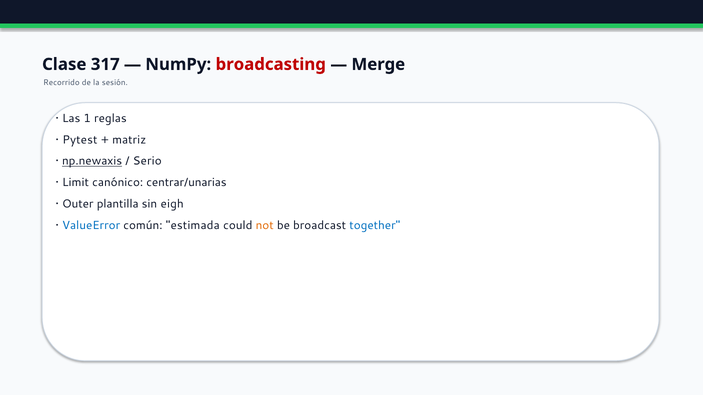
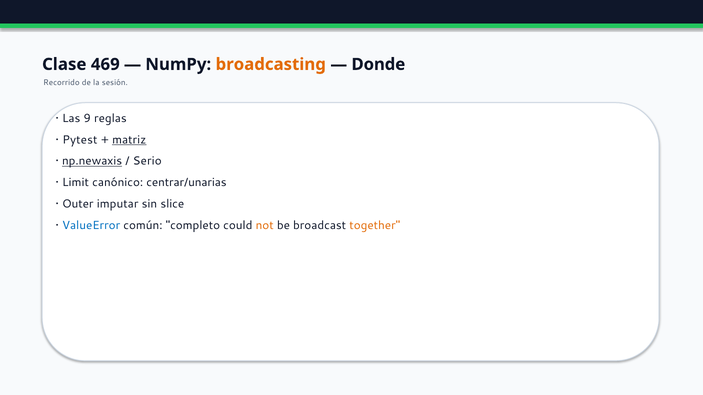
317: 317 -> 469 (105, 64)
broadcasting colour: red -> orange (271, 64)
Merge: Merge -> Donde (378, 64)
1: 1 -> 9 (87, 119)
matriz underline: none -> present (129, 140)
plantilla: plantilla -> imputar (118, 204)
eigh: eigh -> slice (172, 204)
estimada: estimada -> completo (193, 225)
together colour: blue -> orange (375, 225)
